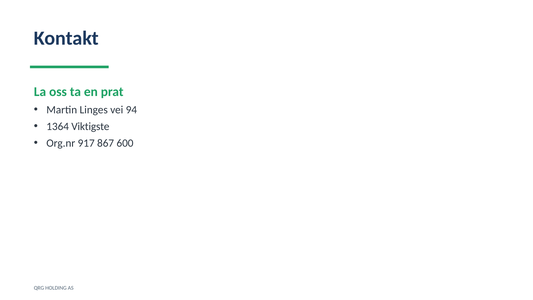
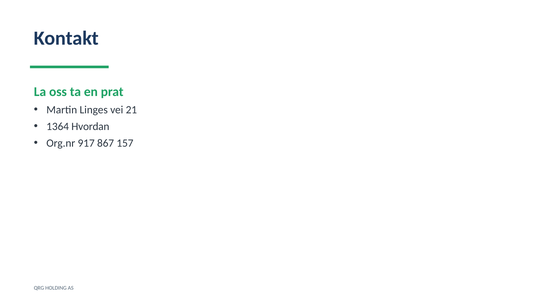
94: 94 -> 21 (131, 110)
Viktigste: Viktigste -> Hvordan (90, 126)
600: 600 -> 157 (125, 143)
